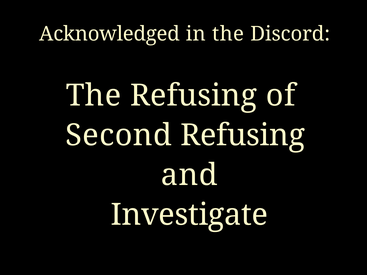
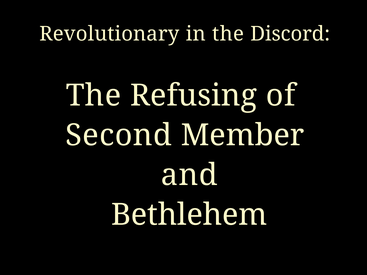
Acknowledged: Acknowledged -> Revolutionary (109, 34)
Second Refusing: Refusing -> Member (243, 135)
Investigate: Investigate -> Bethlehem (189, 215)
